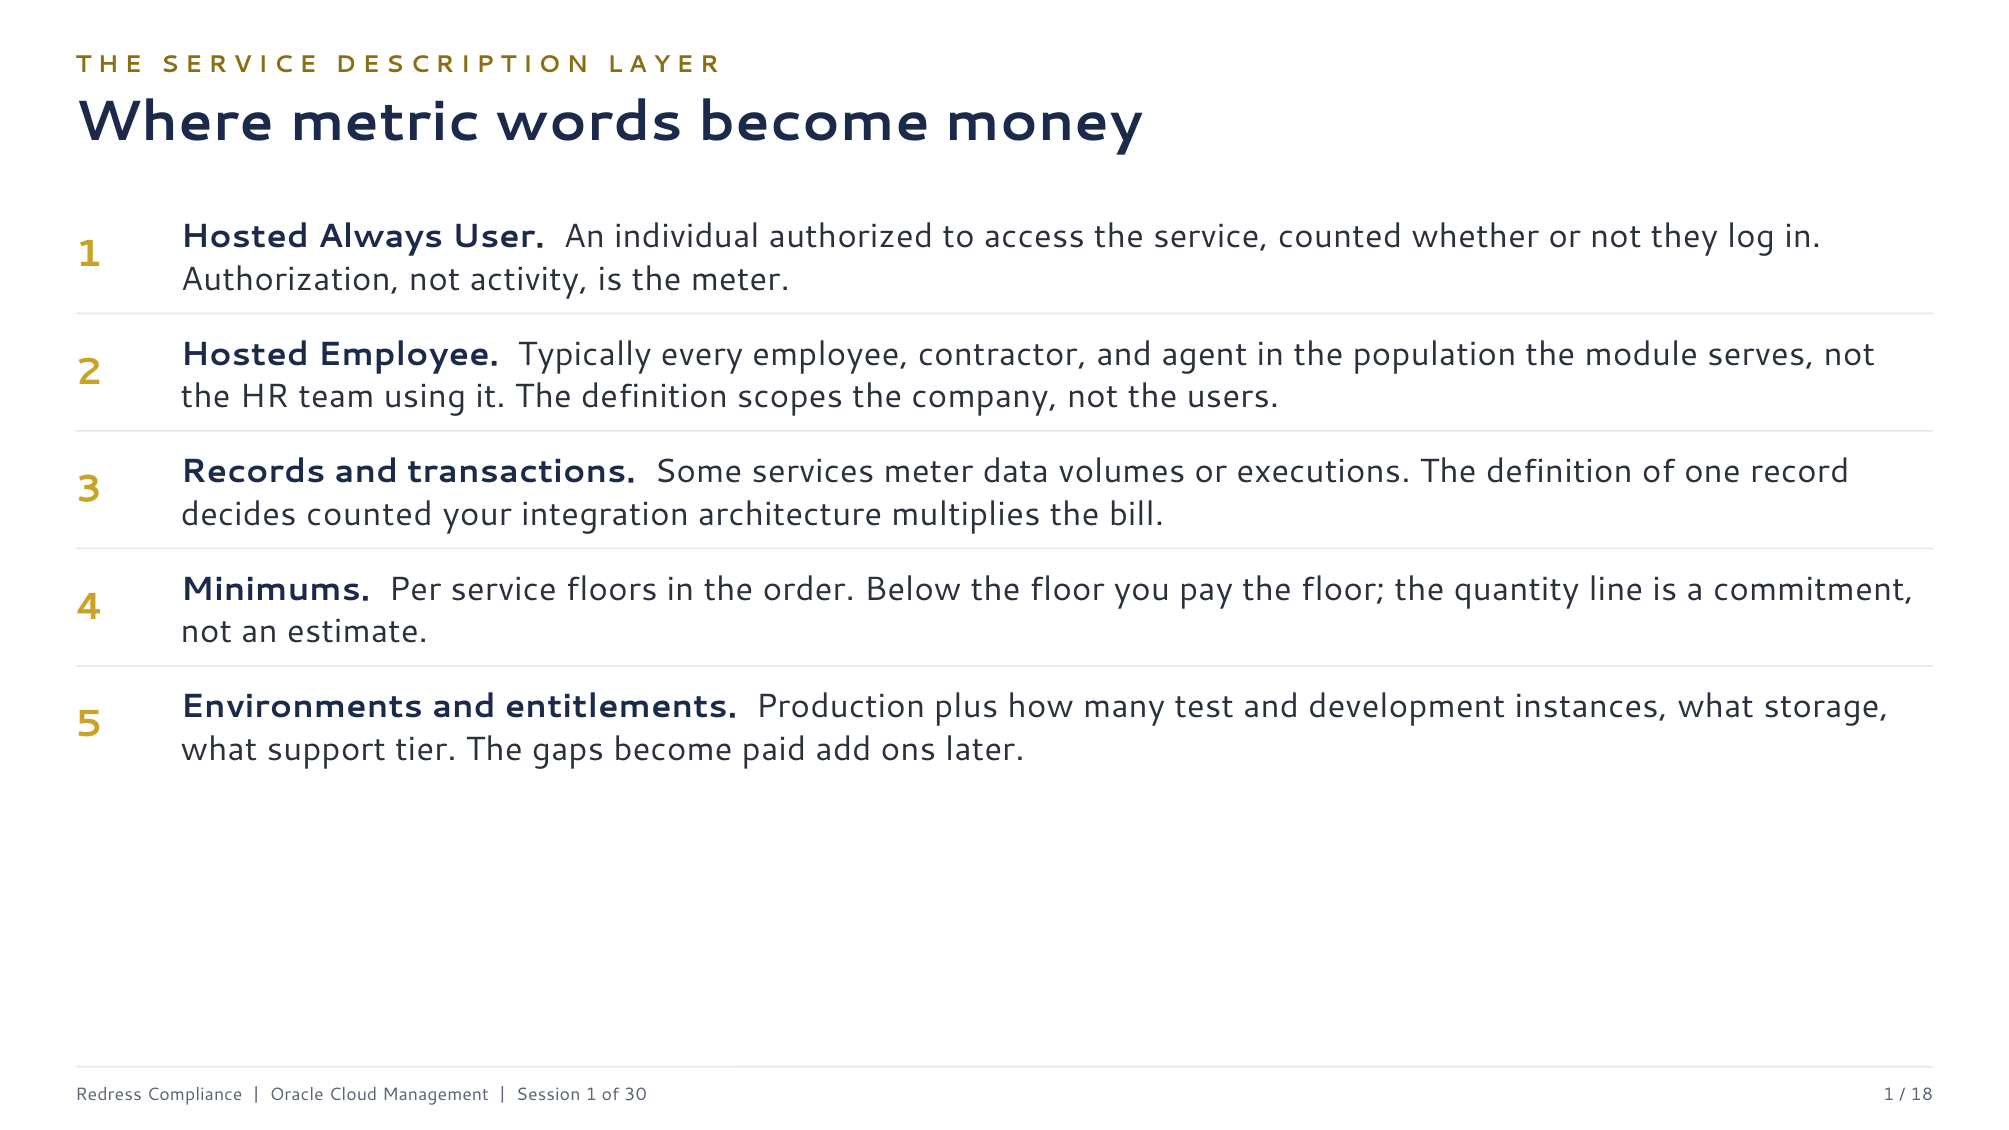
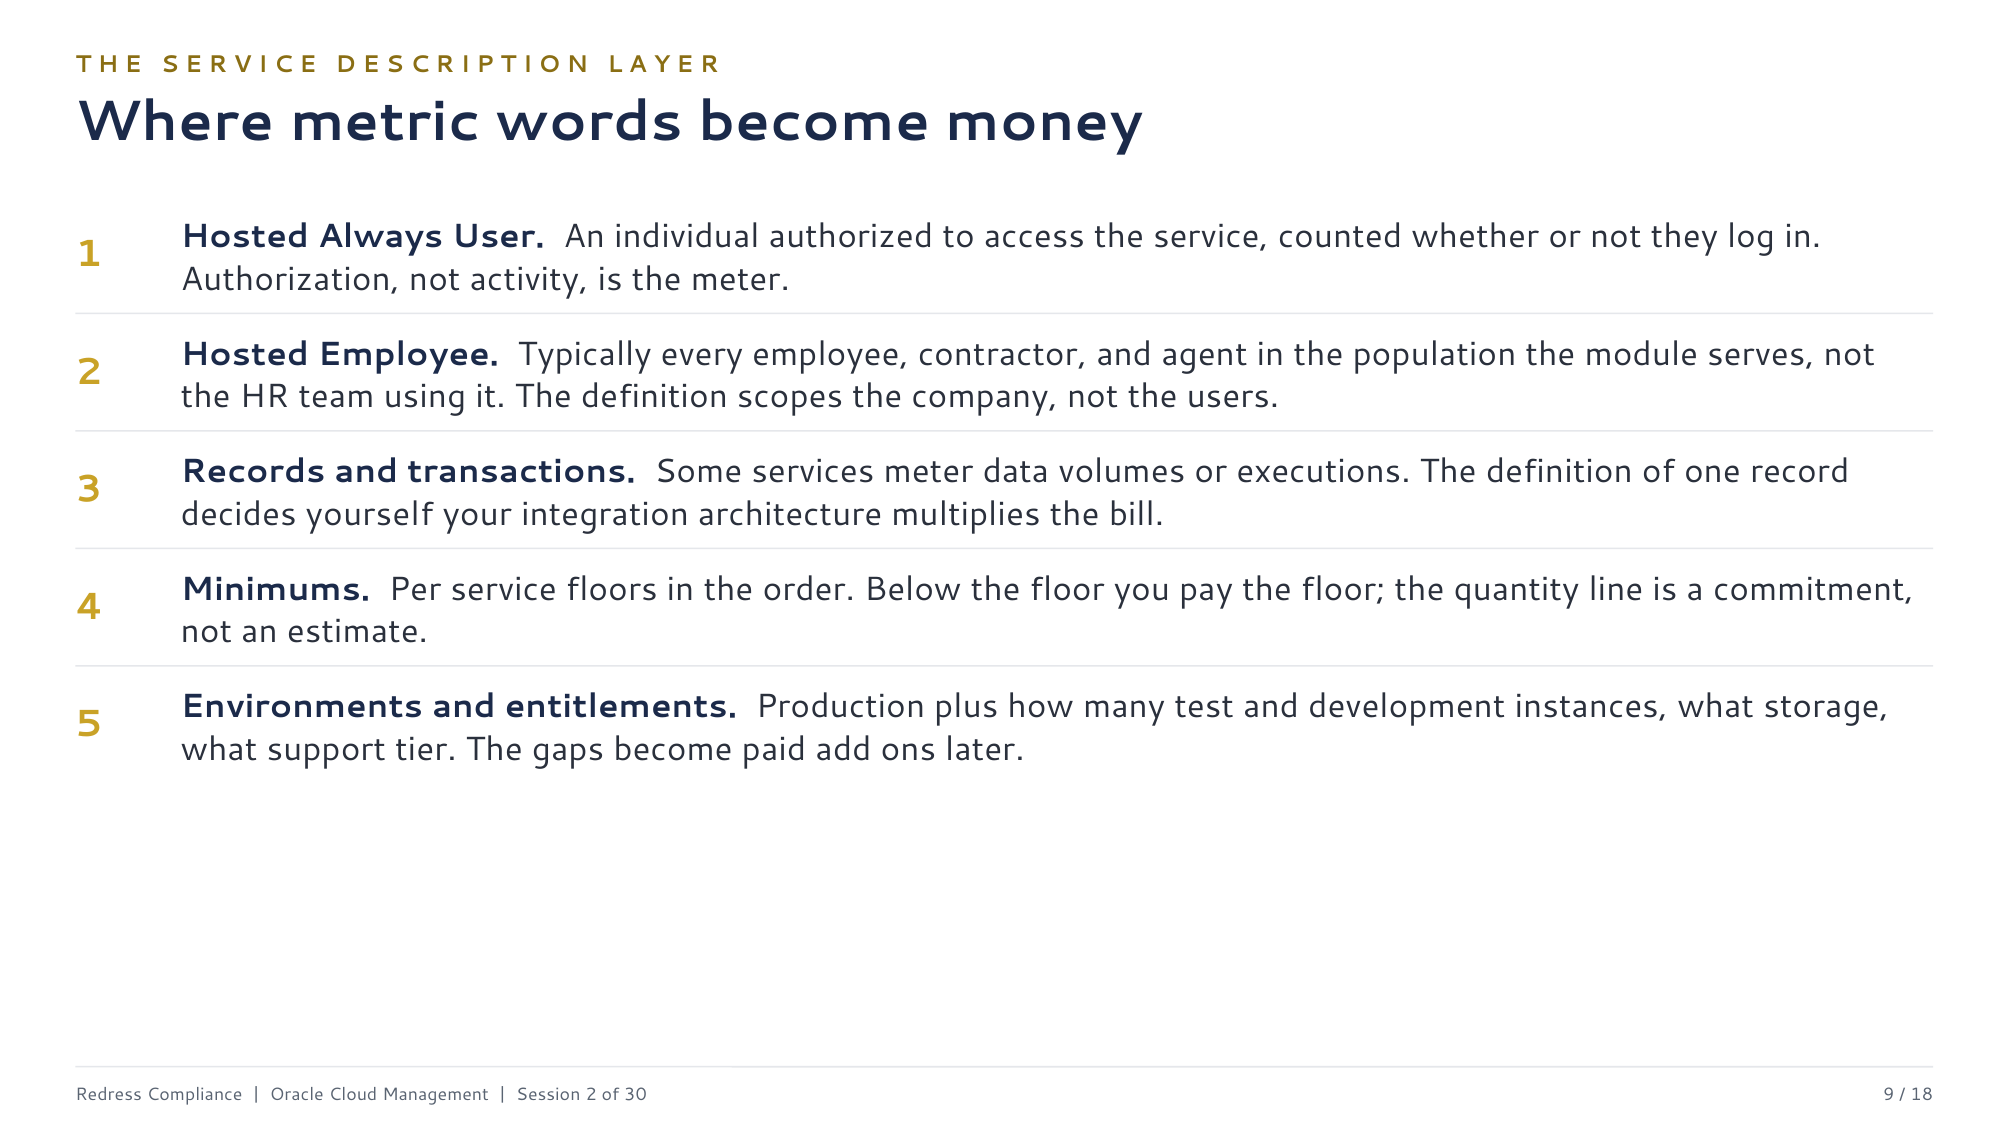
decides counted: counted -> yourself (370, 514)
Session 1: 1 -> 2 (591, 1095)
30 1: 1 -> 9 (1889, 1095)
